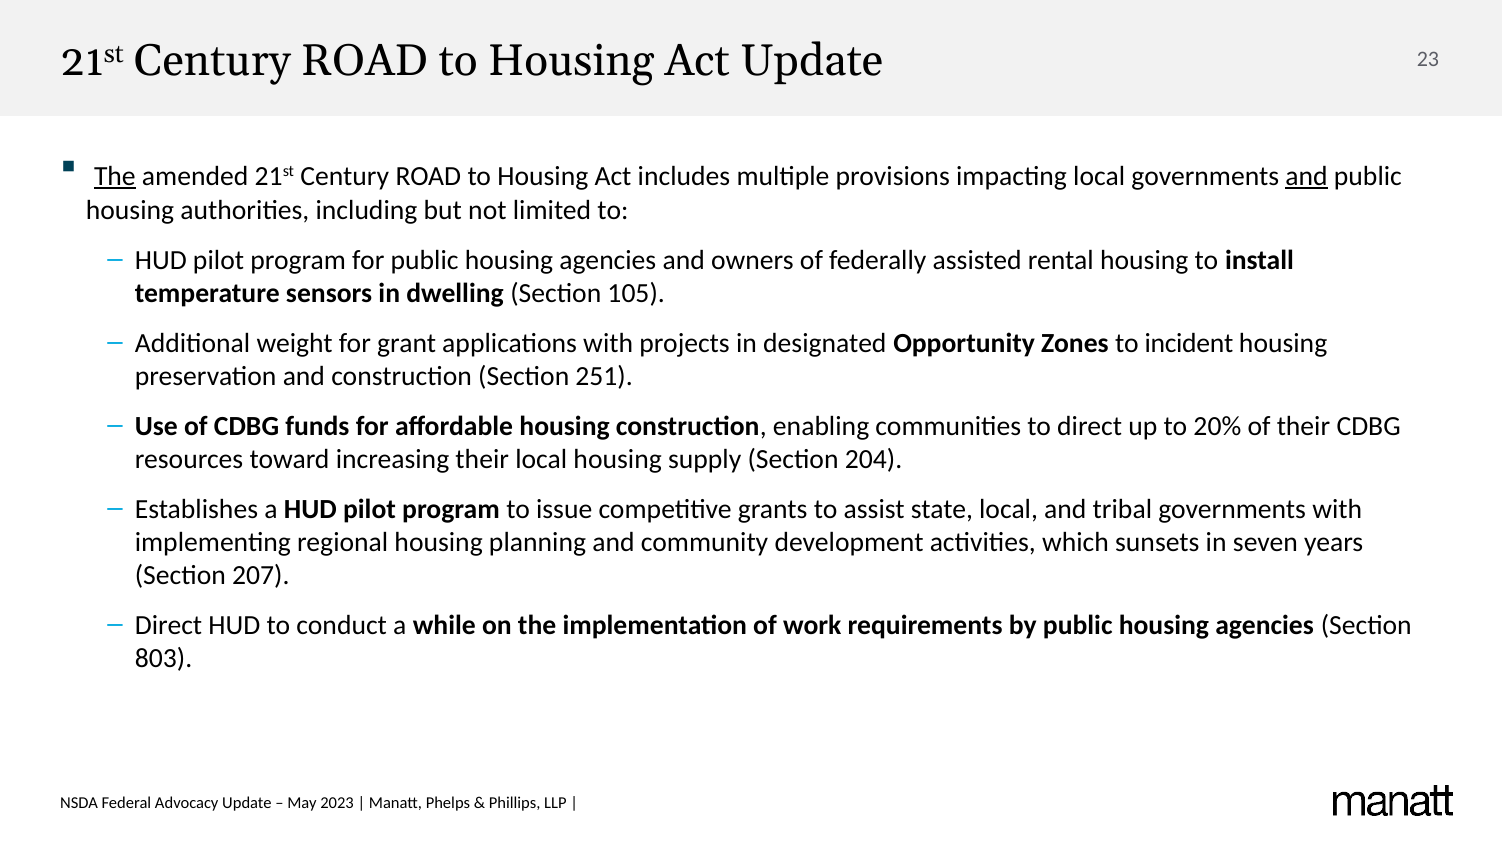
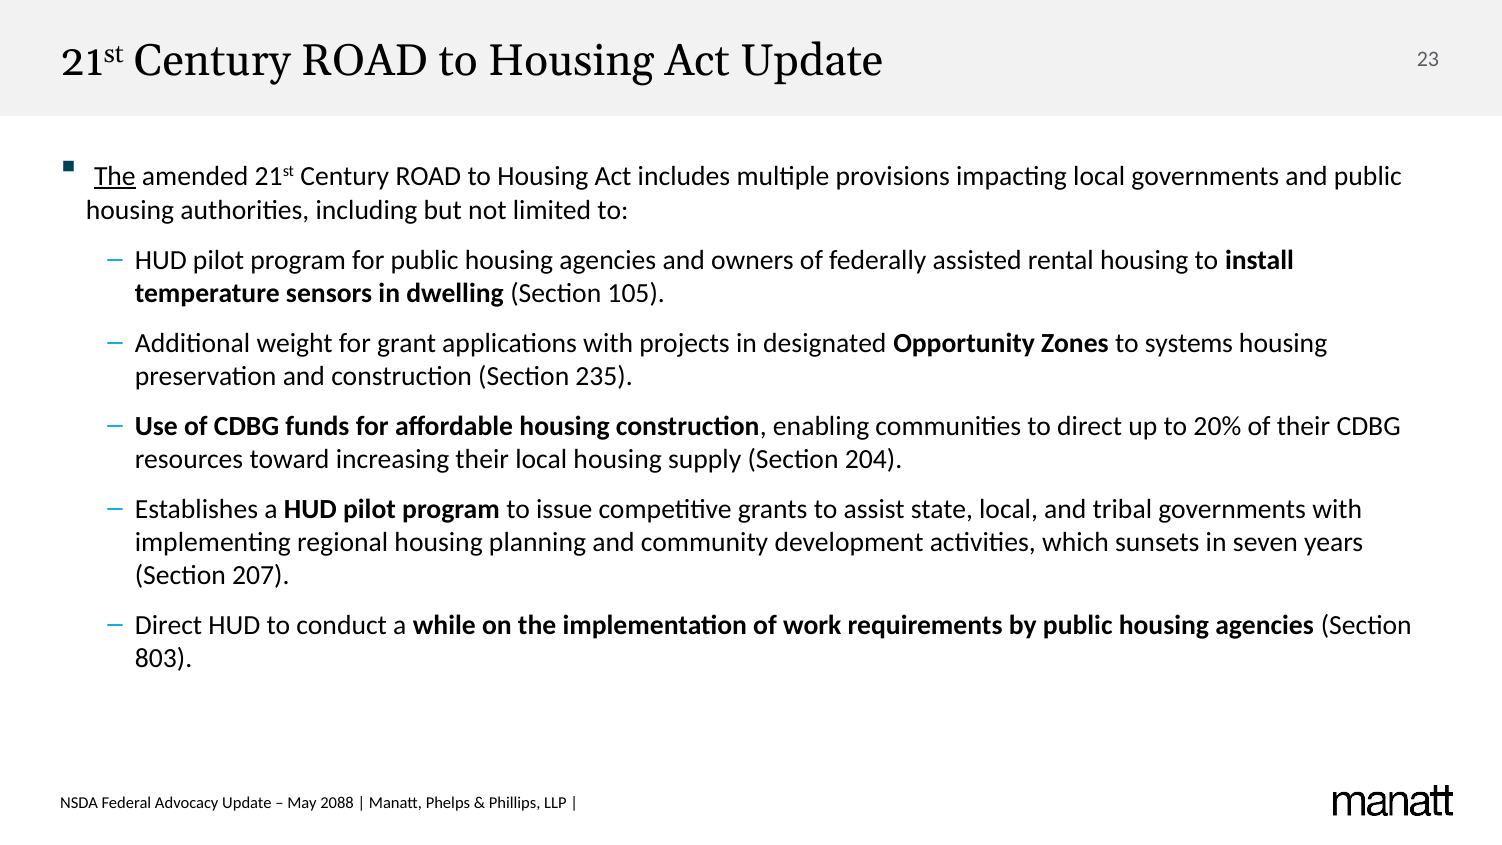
and underline: present -> none (1307, 176)
incident: incident -> systems (1189, 343)
251: 251 -> 235 (604, 376)
2023: 2023 -> 2088 (337, 803)
